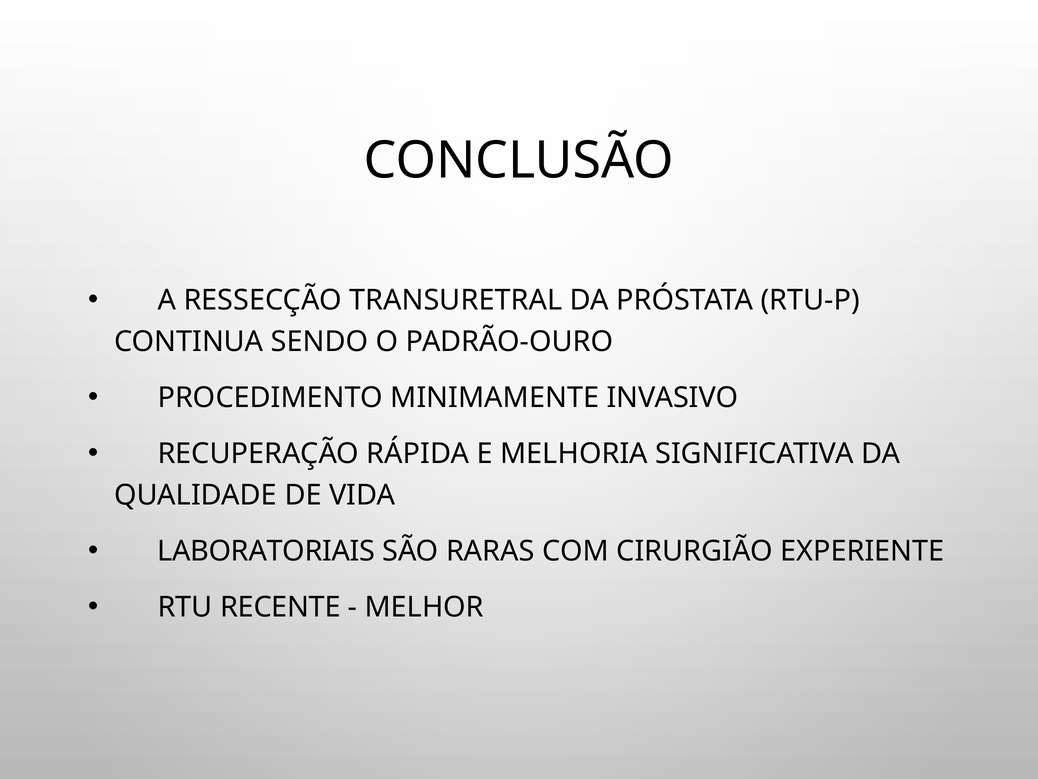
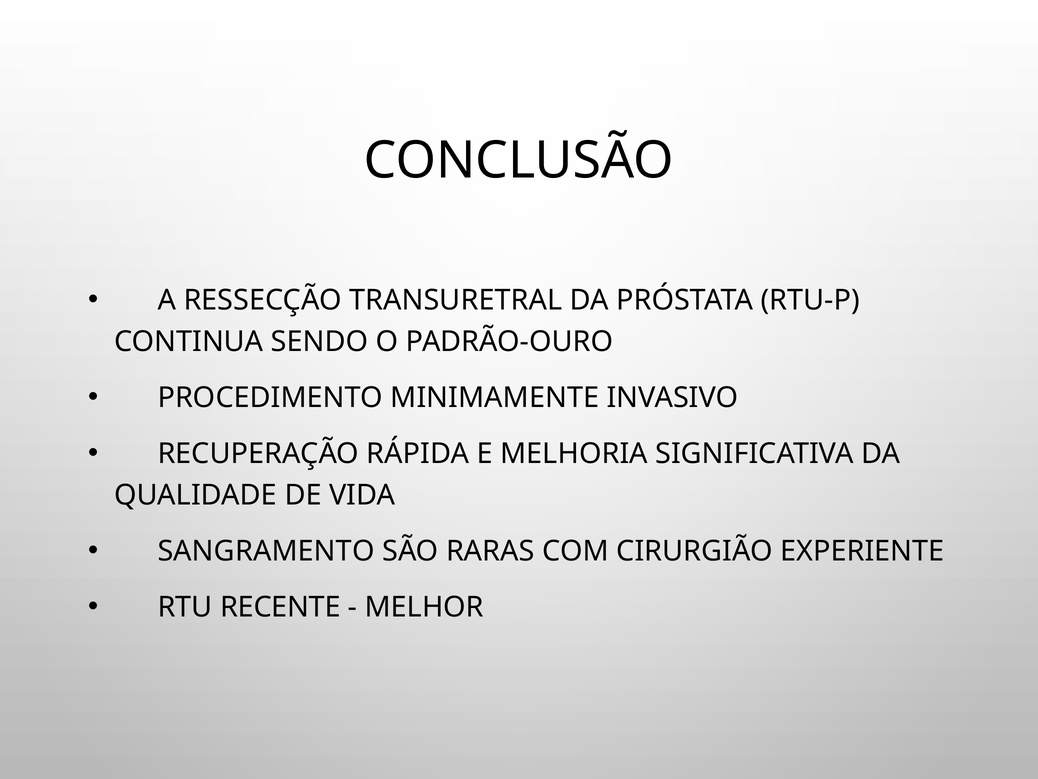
LABORATORIAIS: LABORATORIAIS -> SANGRAMENTO (266, 551)
